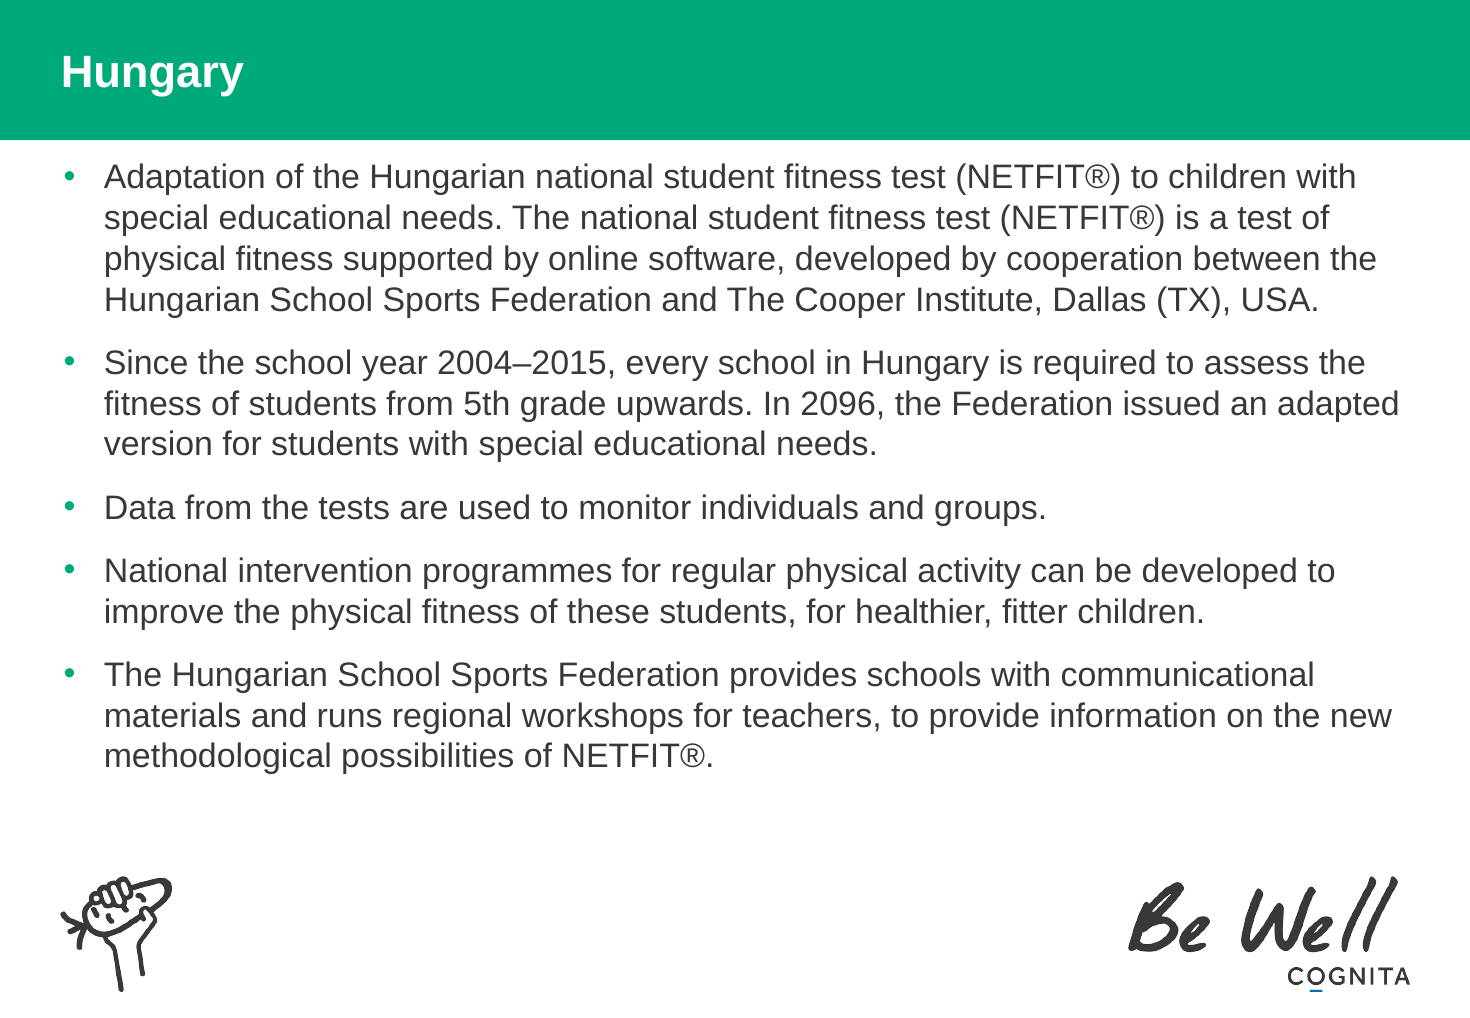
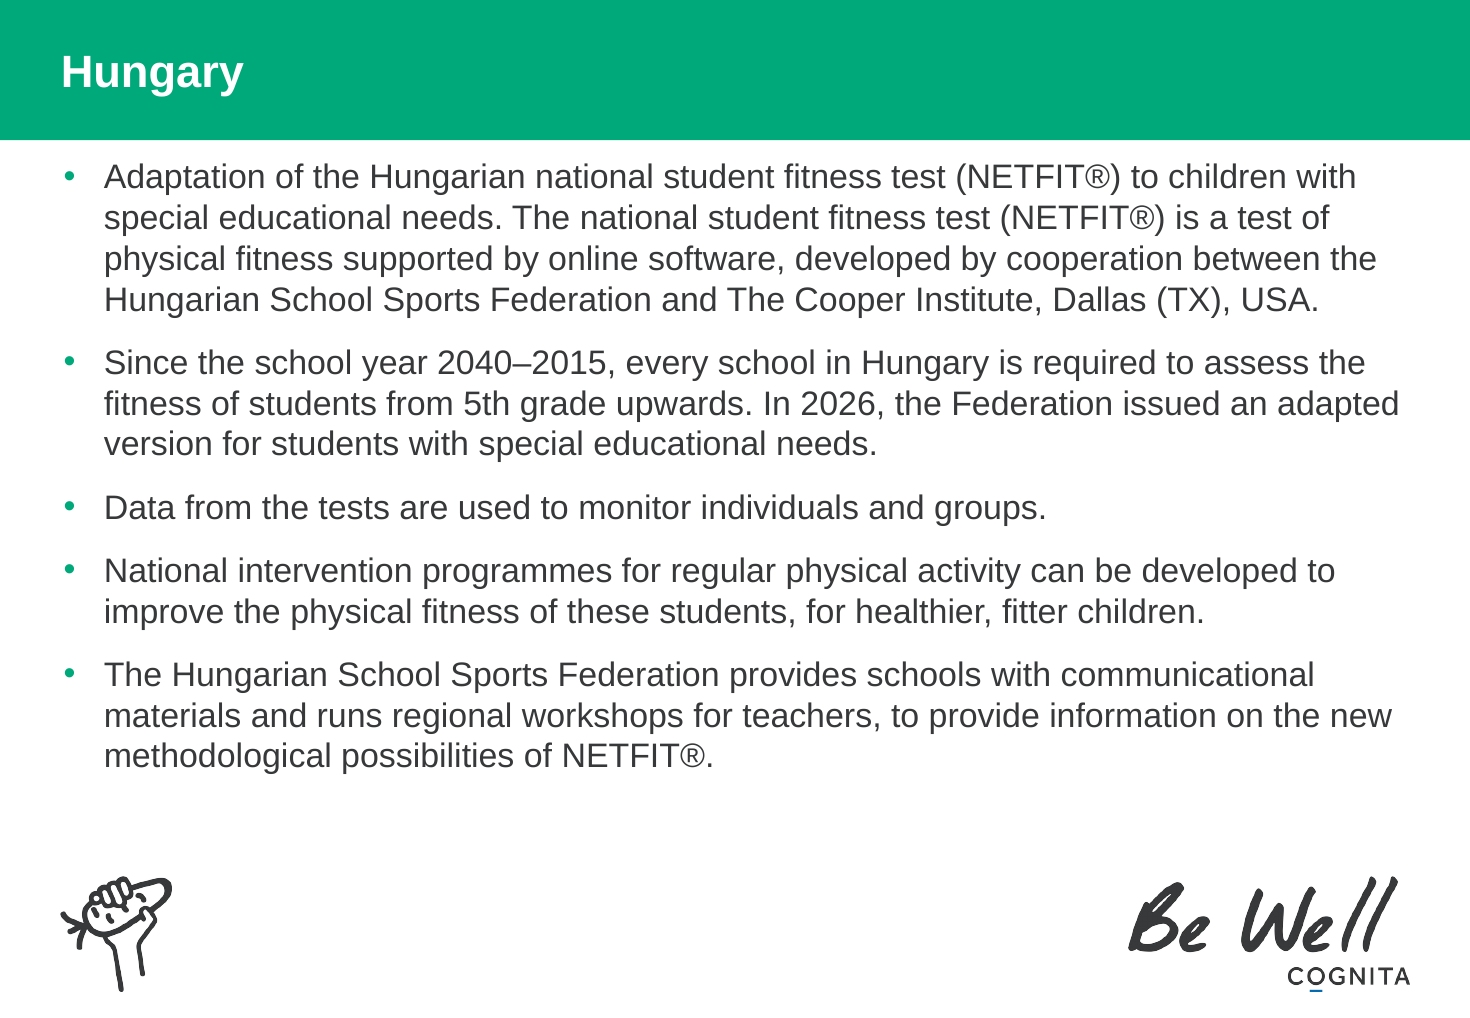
2004–2015: 2004–2015 -> 2040–2015 (527, 363)
2096: 2096 -> 2026 (843, 404)
